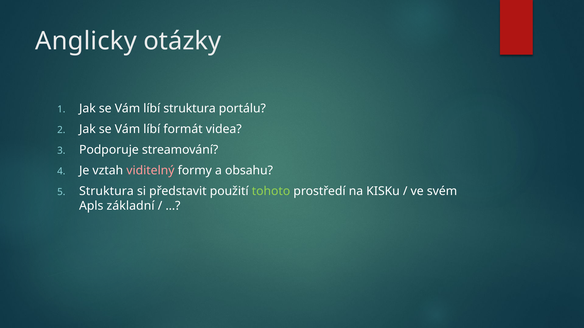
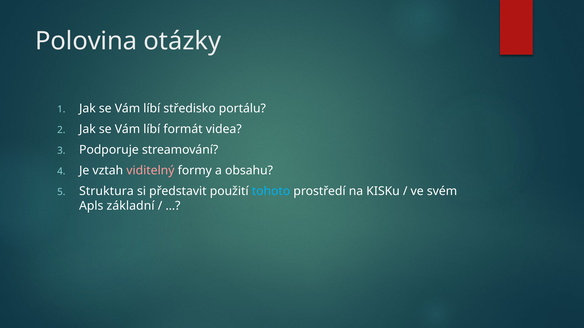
Anglicky: Anglicky -> Polovina (86, 41)
líbí struktura: struktura -> středisko (190, 109)
tohoto colour: light green -> light blue (271, 191)
